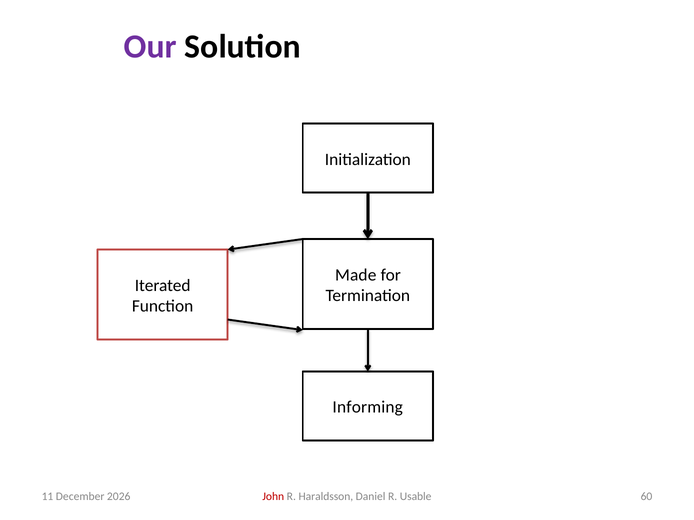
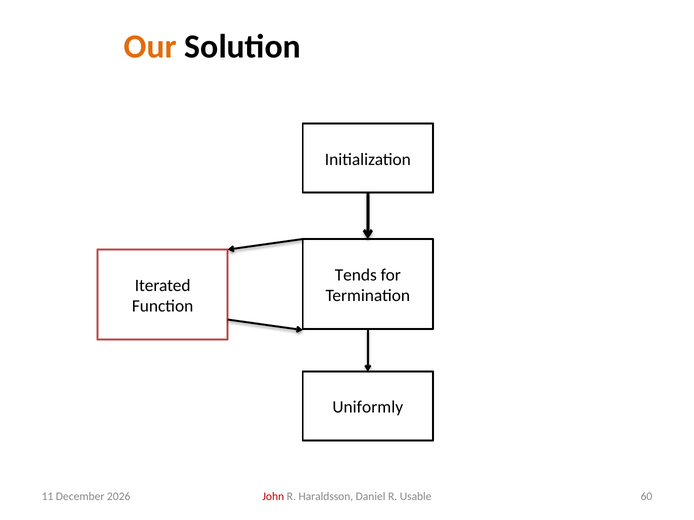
Our colour: purple -> orange (150, 47)
Made: Made -> Tends (356, 275)
Informing: Informing -> Uniformly (368, 408)
